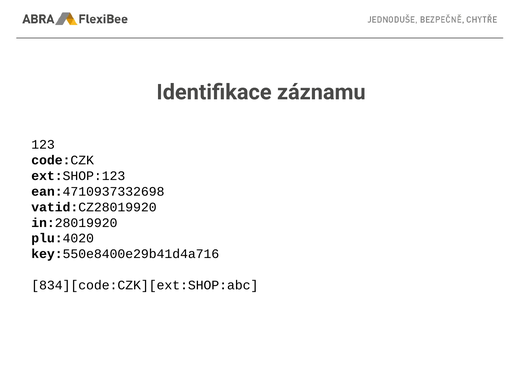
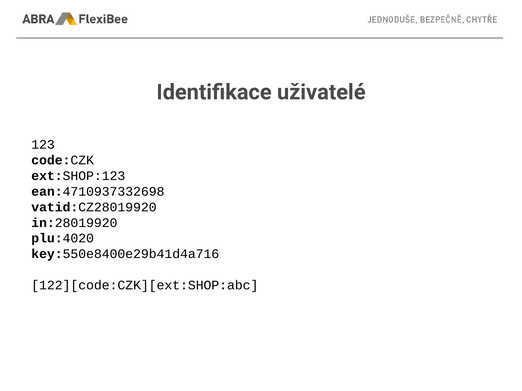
záznamu: záznamu -> uživatelé (321, 92)
834][code:CZK][ext:SHOP:abc: 834][code:CZK][ext:SHOP:abc -> 122][code:CZK][ext:SHOP:abc (145, 286)
